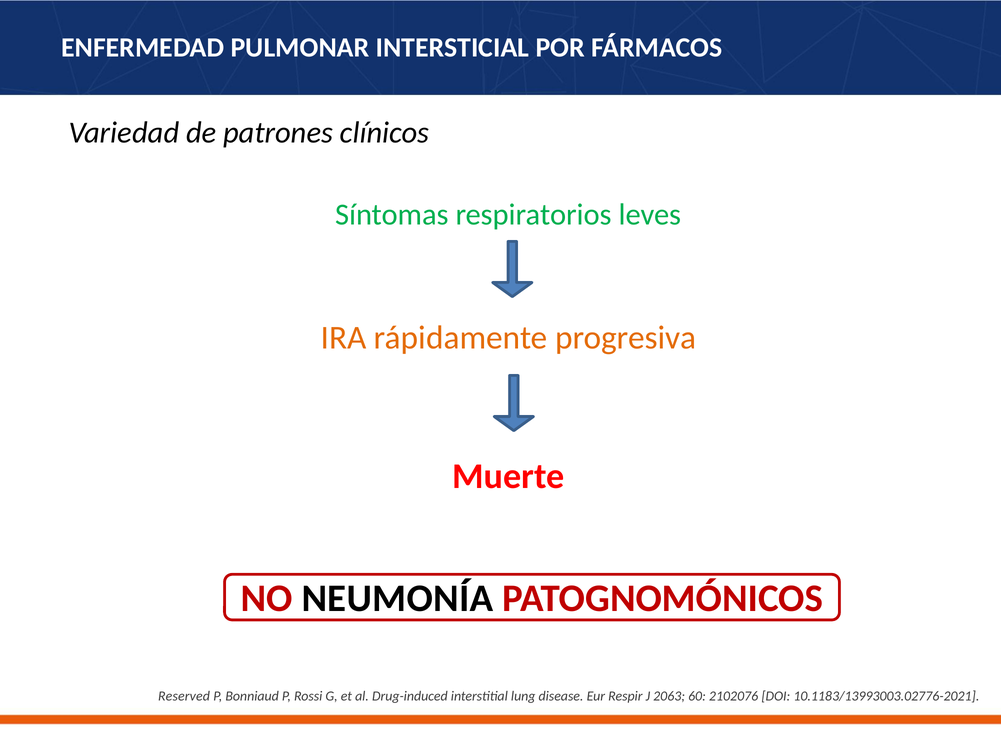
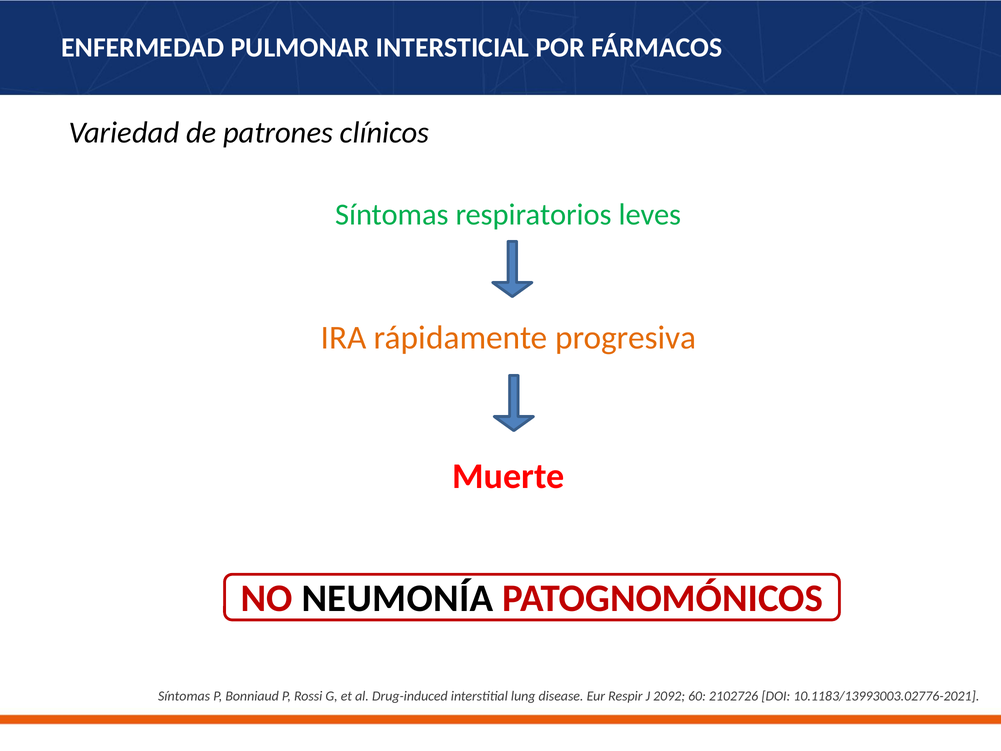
Reserved: Reserved -> Síntomas (184, 696)
2063: 2063 -> 2092 (669, 696)
2102076: 2102076 -> 2102726 (734, 696)
